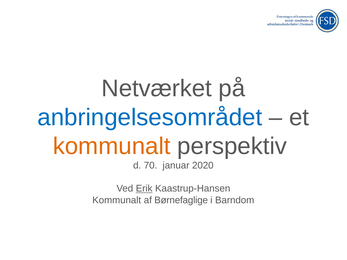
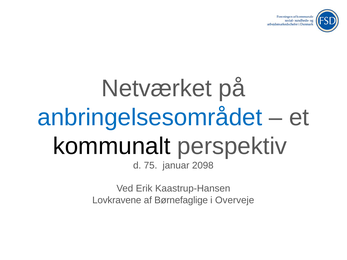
kommunalt colour: orange -> black (112, 146)
70: 70 -> 75 (151, 166)
2020: 2020 -> 2098 (203, 166)
Erik underline: present -> none (144, 189)
Kommunalt: Kommunalt -> Lovkravene (117, 200)
Barndom: Barndom -> Overveje (235, 200)
